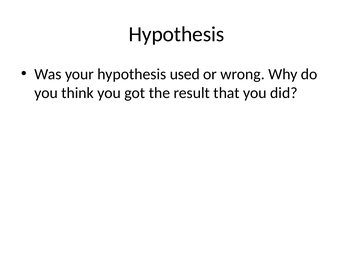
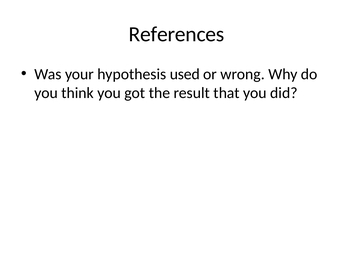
Hypothesis: Hypothesis -> References (177, 34)
